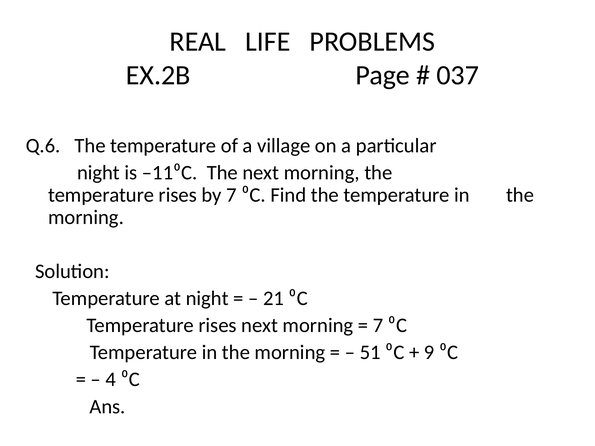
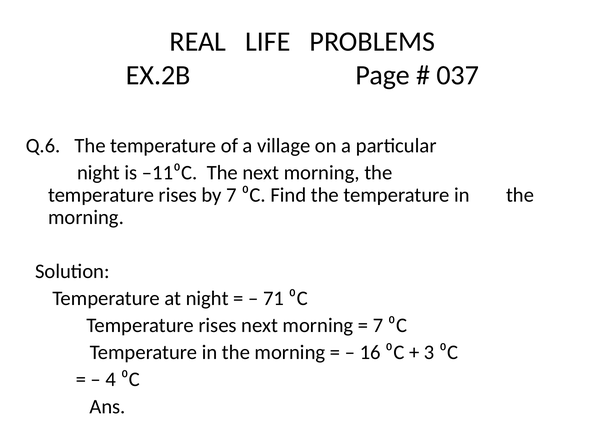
21: 21 -> 71 (274, 299)
51: 51 -> 16 (370, 353)
9: 9 -> 3 (429, 353)
